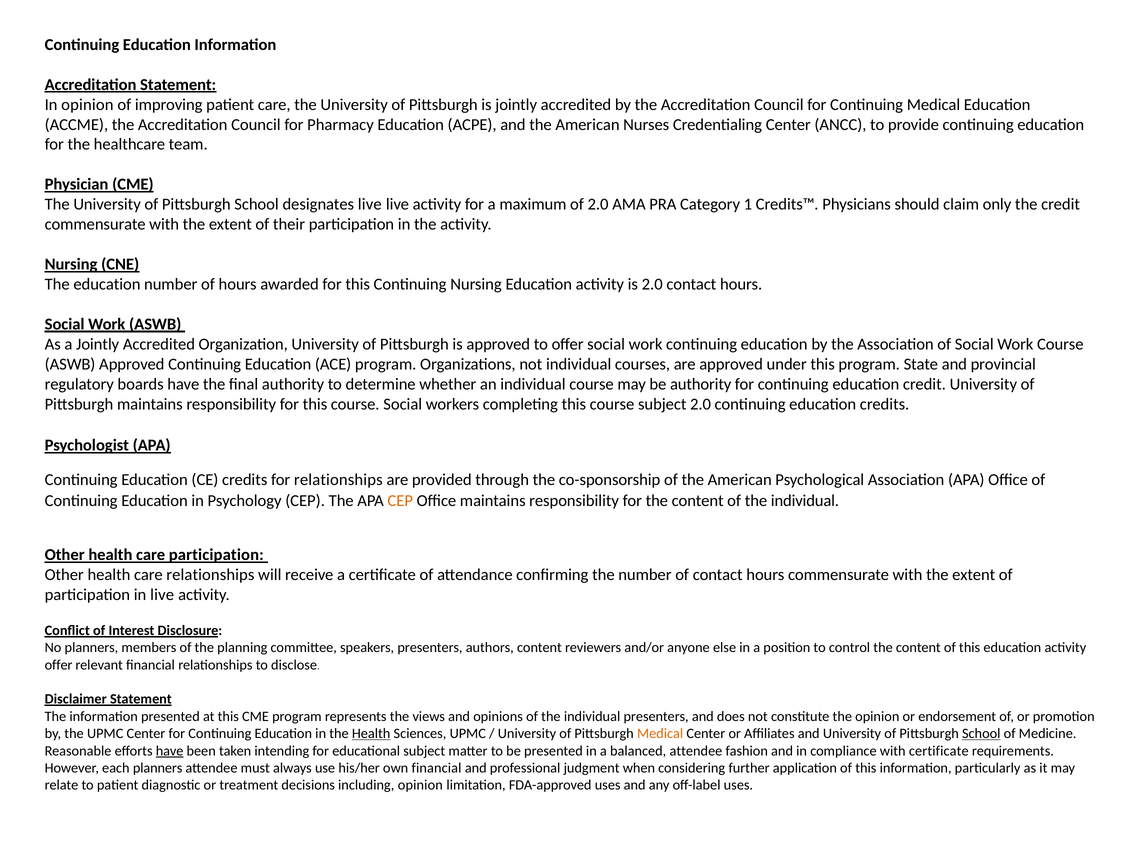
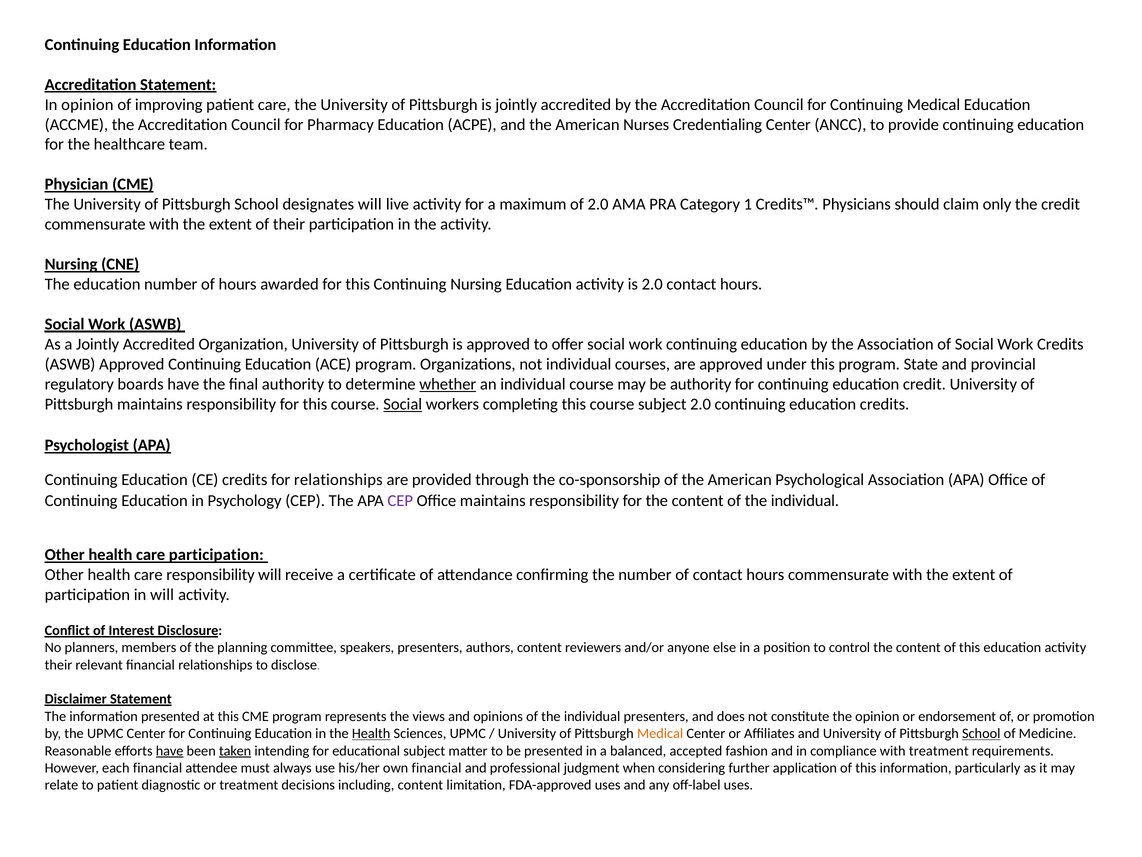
designates live: live -> will (370, 204)
Work Course: Course -> Credits (1060, 344)
whether underline: none -> present (448, 384)
Social underline: none -> present (403, 404)
CEP colour: orange -> purple (400, 501)
care relationships: relationships -> responsibility (211, 575)
in live: live -> will (162, 595)
offer: offer -> their (59, 664)
taken underline: none -> present (235, 750)
balanced attendee: attendee -> accepted (696, 750)
with certificate: certificate -> treatment (939, 750)
each planners: planners -> financial (158, 768)
including opinion: opinion -> content (420, 785)
